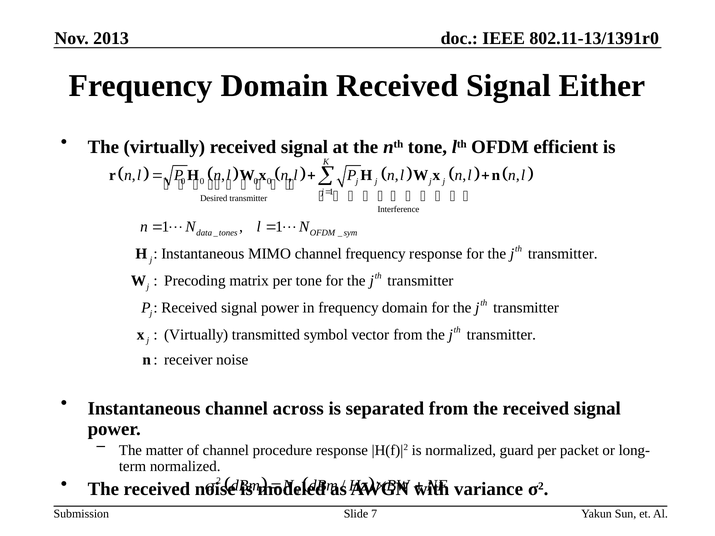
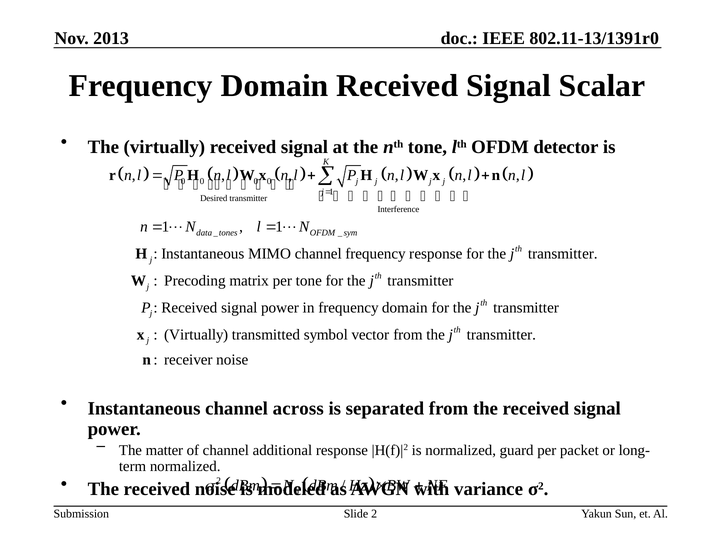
Either: Either -> Scalar (602, 86)
efficient: efficient -> detector (566, 147)
procedure: procedure -> additional (282, 450)
Slide 7: 7 -> 2 (374, 514)
